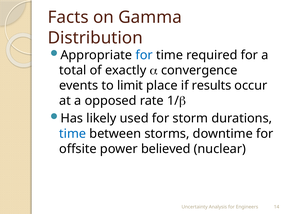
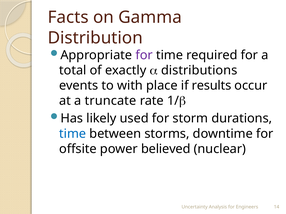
for colour: blue -> purple (144, 55)
convergence: convergence -> distributions (199, 70)
limit: limit -> with (130, 86)
opposed: opposed -> truncate (111, 101)
